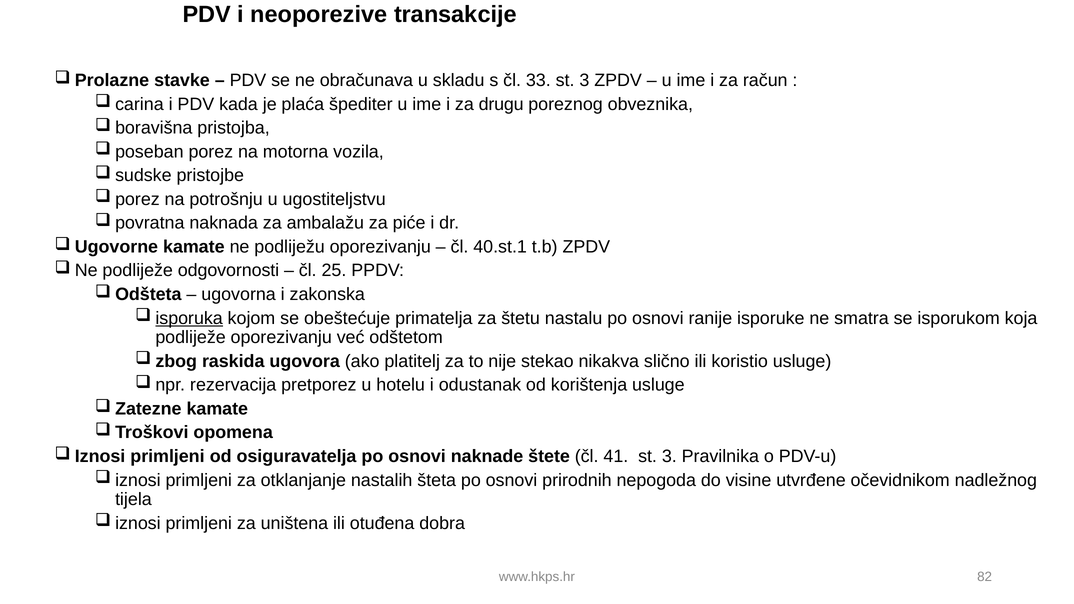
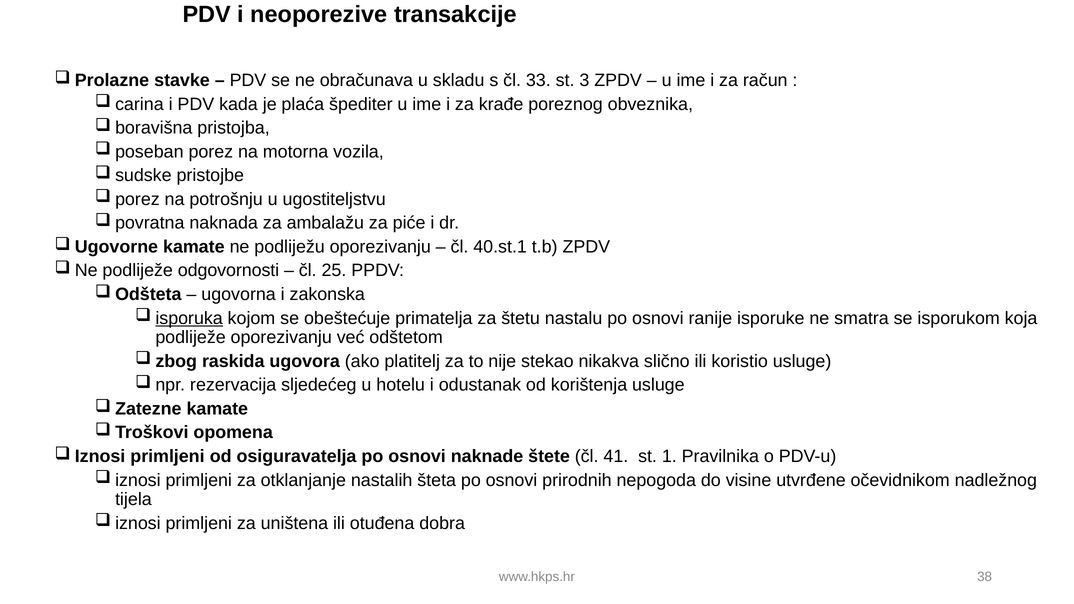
drugu: drugu -> krađe (501, 104)
pretporez: pretporez -> sljedećeg (319, 385)
41 st 3: 3 -> 1 (669, 456)
82: 82 -> 38 (985, 577)
